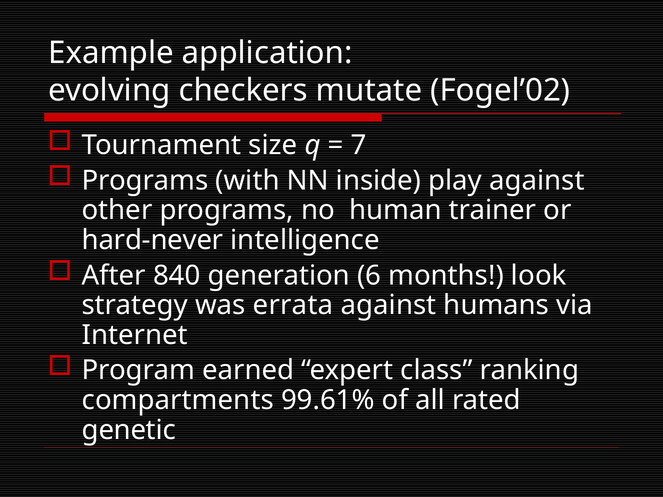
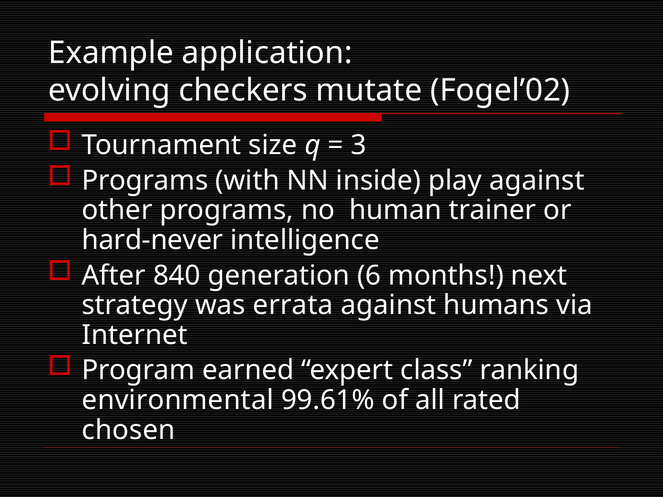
7: 7 -> 3 (359, 145)
look: look -> next (539, 276)
compartments: compartments -> environmental (178, 400)
genetic: genetic -> chosen (129, 430)
